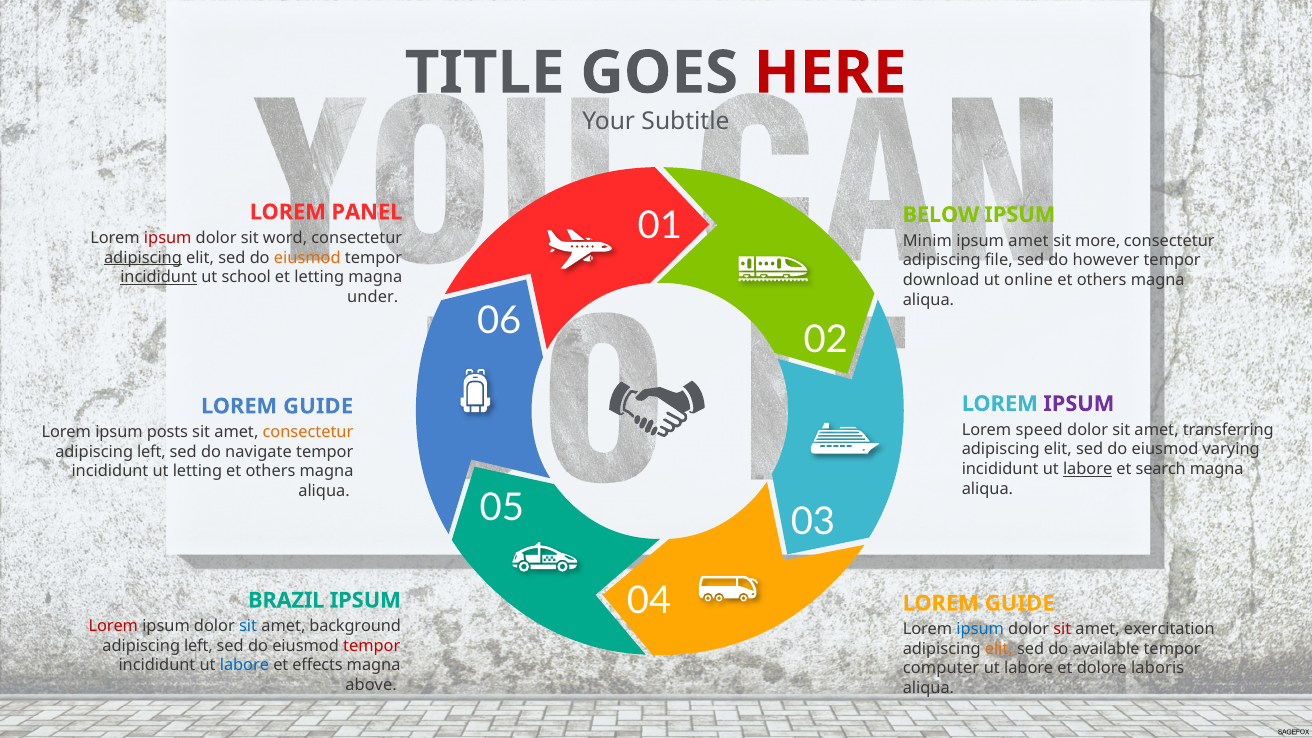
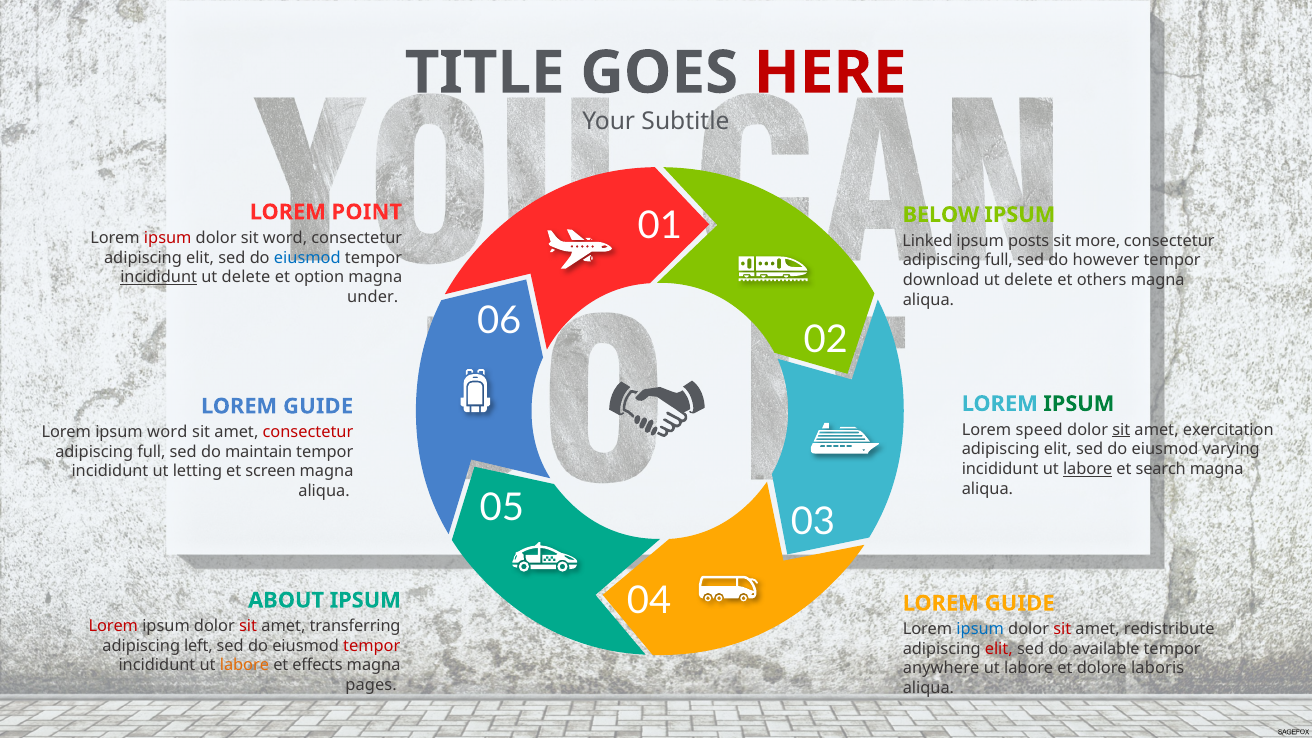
PANEL: PANEL -> POINT (367, 212)
Minim: Minim -> Linked (928, 241)
ipsum amet: amet -> posts (1029, 241)
adipiscing underline: present -> none (143, 258)
eiusmod colour: orange -> blue (307, 258)
file: file -> full (999, 260)
school: school -> delete (246, 277)
et letting: letting -> option (319, 277)
online: online -> delete (1029, 280)
IPSUM colour: purple -> green (1079, 404)
sit underline: none -> present (1121, 430)
transferring: transferring -> exercitation (1228, 430)
ipsum posts: posts -> word (167, 432)
consectetur colour: orange -> red (308, 432)
left: left -> full (151, 452)
navigate: navigate -> maintain (259, 452)
others: others -> screen (271, 471)
BRAZIL: BRAZIL -> ABOUT (286, 600)
sit colour: blue -> red (248, 626)
background: background -> transferring (355, 626)
exercitation: exercitation -> redistribute (1169, 629)
elit colour: orange -> red (999, 649)
labore colour: blue -> orange (244, 666)
computer: computer -> anywhere (941, 669)
above: above -> pages (371, 685)
